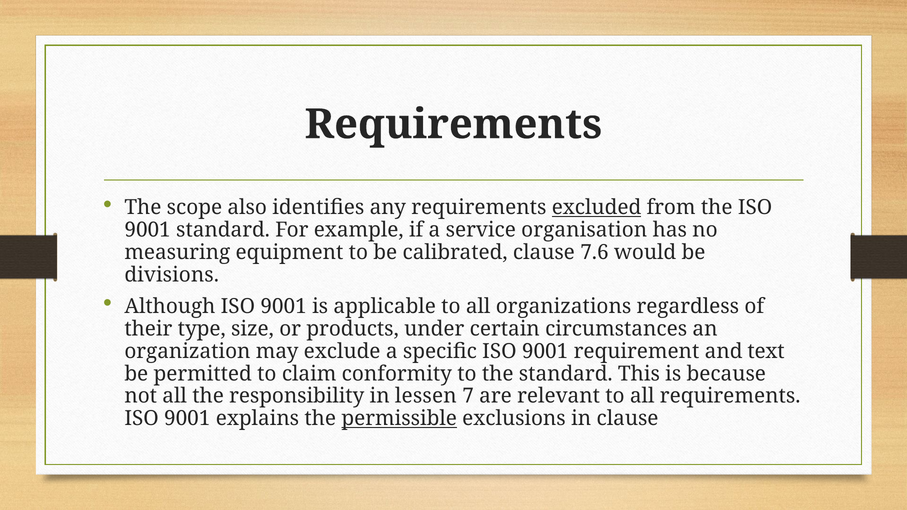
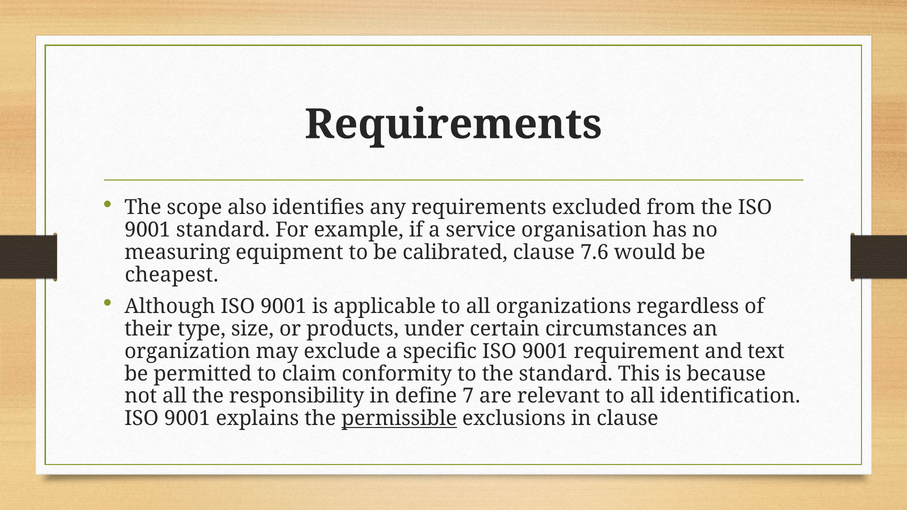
excluded underline: present -> none (597, 208)
divisions: divisions -> cheapest (172, 275)
lessen: lessen -> define (426, 396)
all requirements: requirements -> identification (730, 396)
